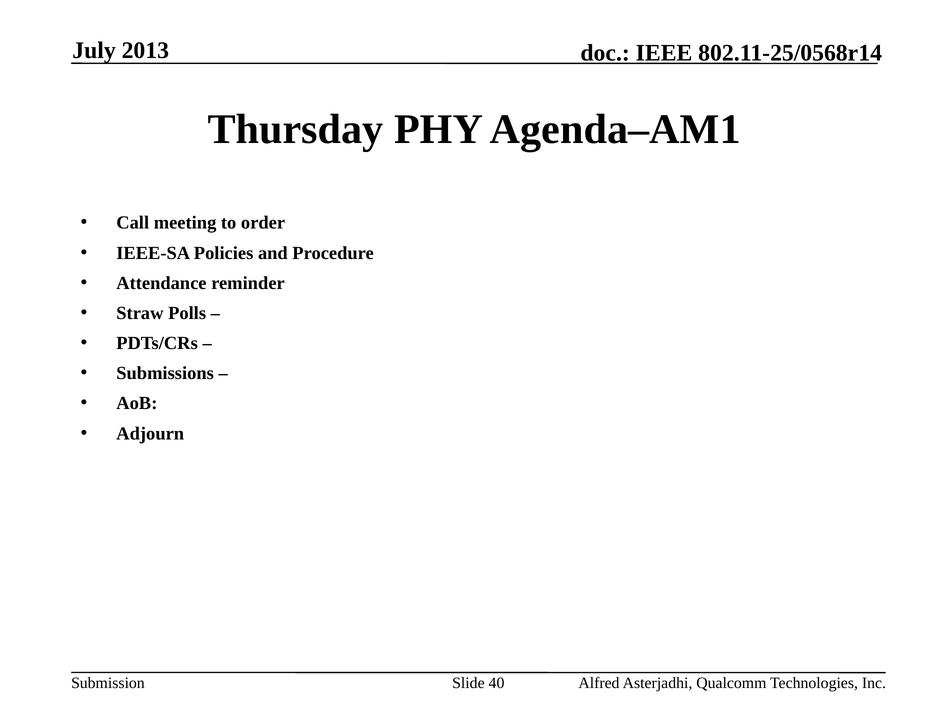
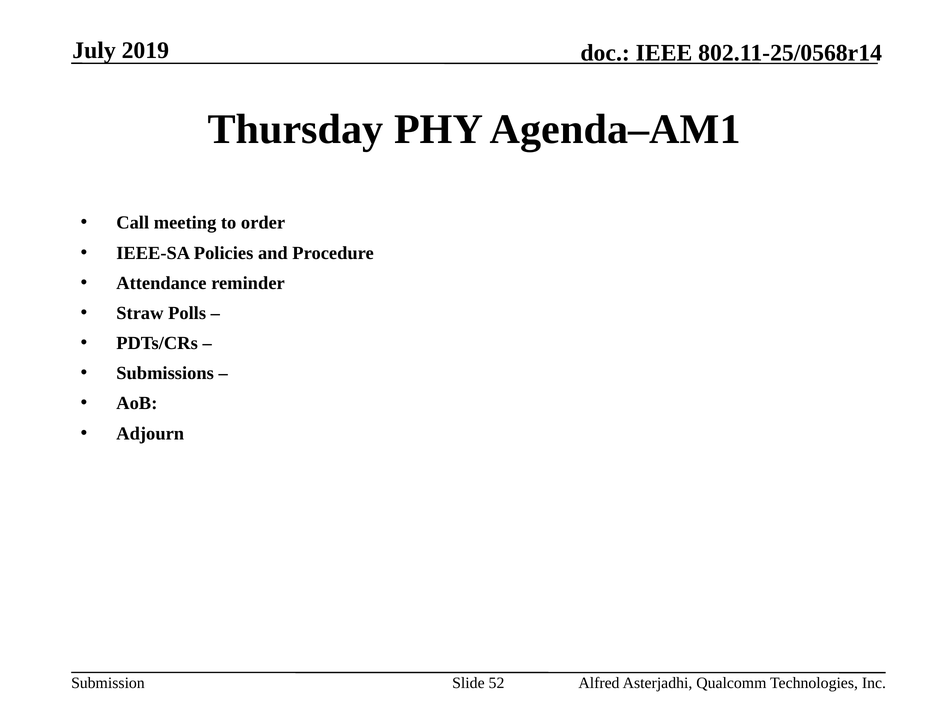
2013: 2013 -> 2019 (145, 50)
40: 40 -> 52 (497, 683)
